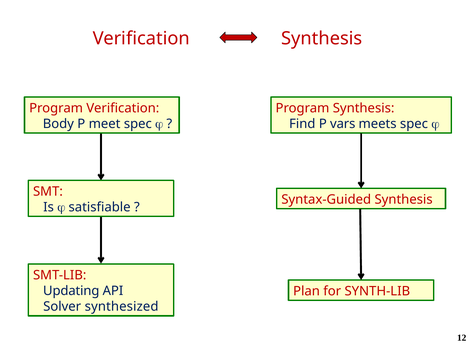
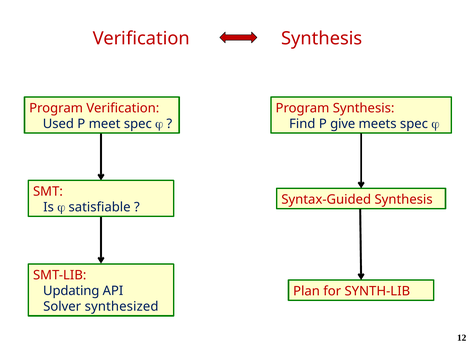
Body: Body -> Used (58, 124)
vars: vars -> give (343, 124)
